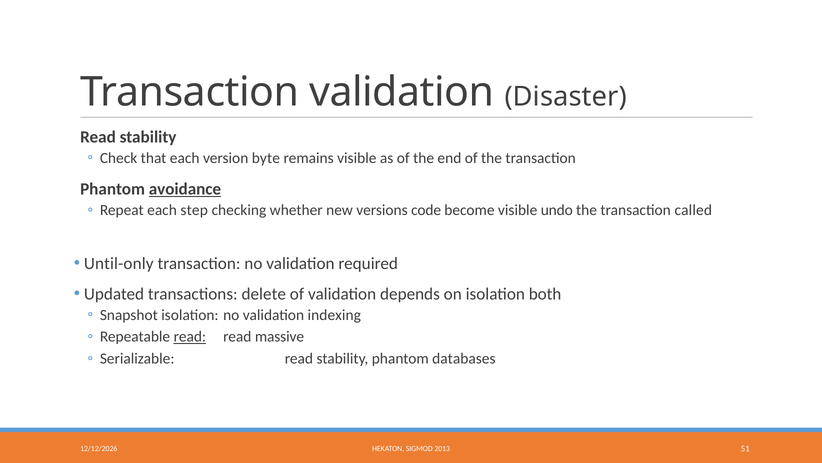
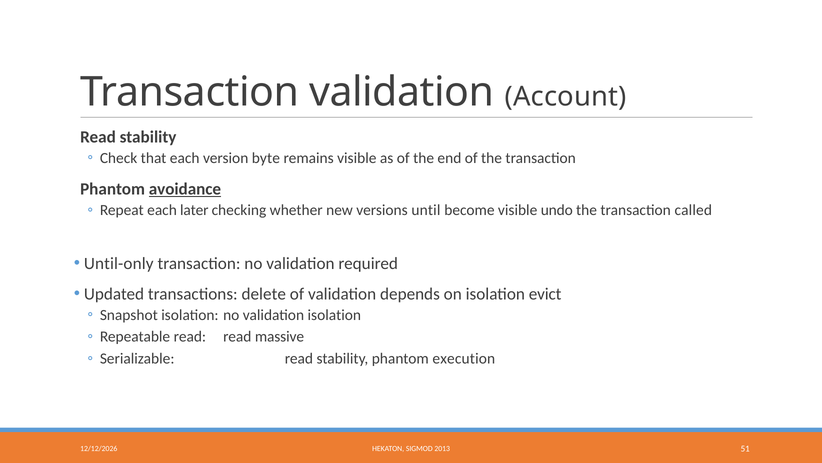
Disaster: Disaster -> Account (566, 97)
step: step -> later (194, 210)
code: code -> until (426, 210)
both: both -> evict (545, 294)
validation indexing: indexing -> isolation (334, 315)
read underline: present -> none (190, 336)
databases: databases -> execution (464, 358)
